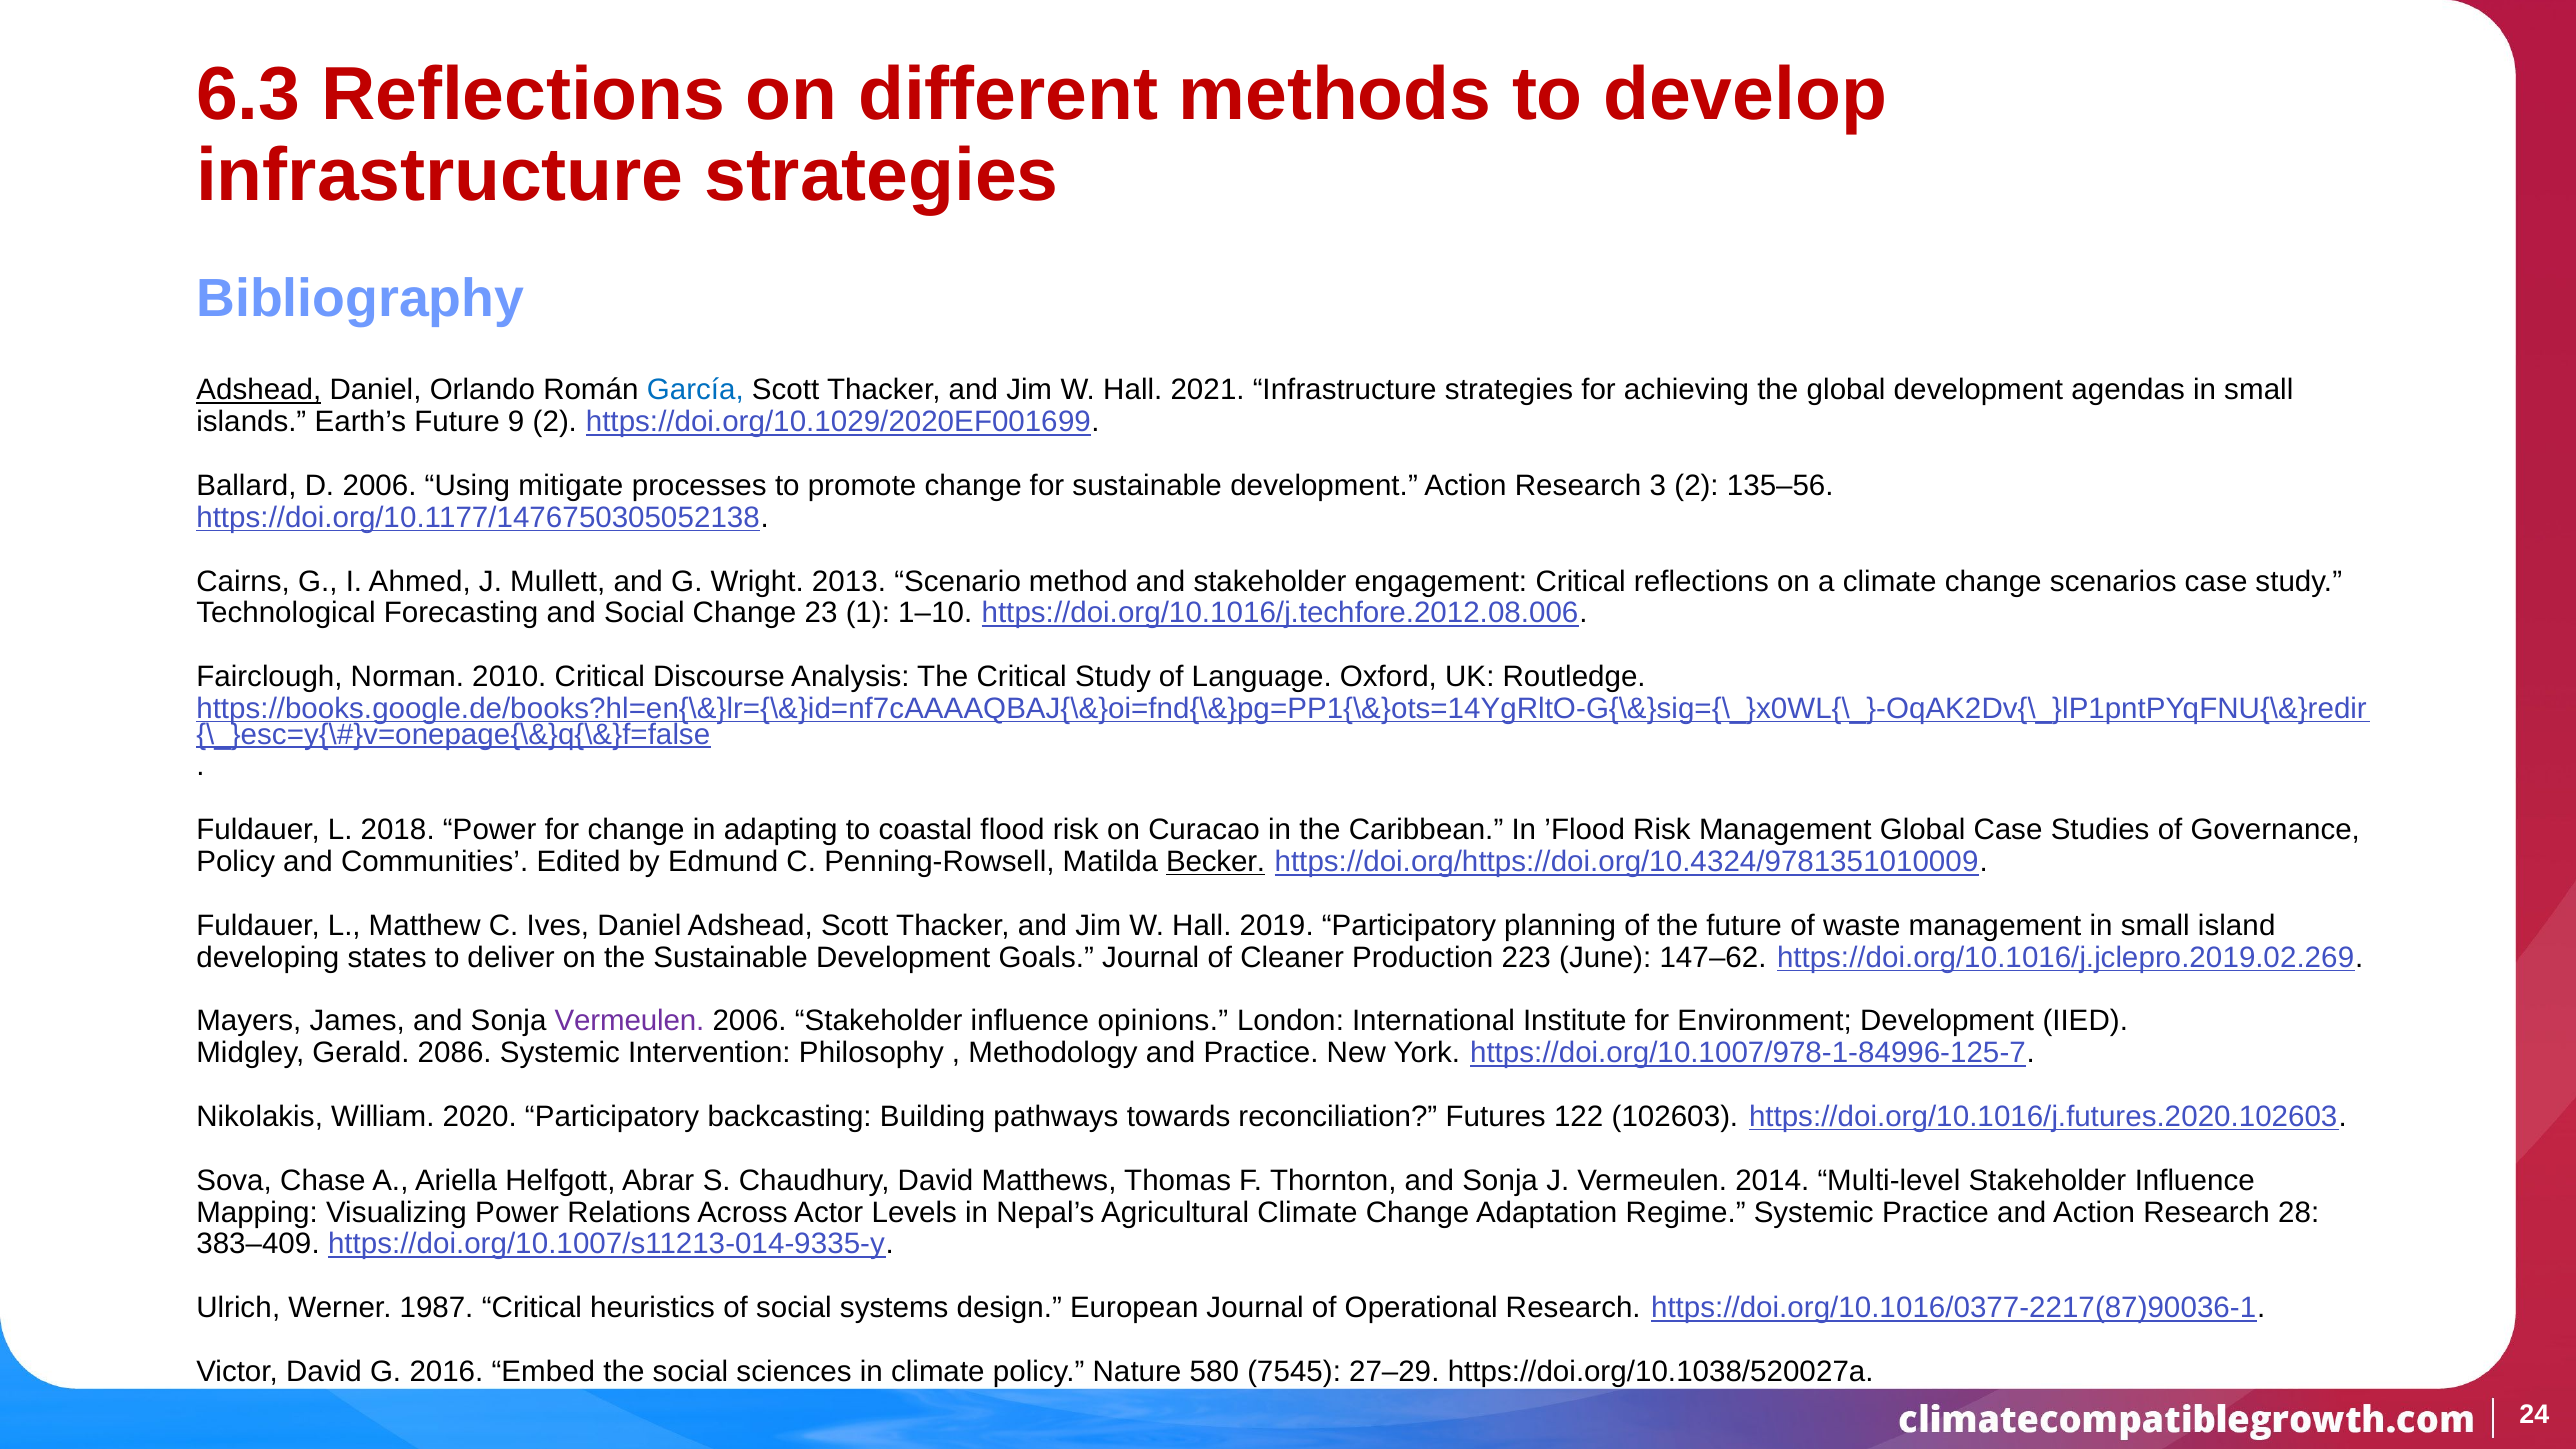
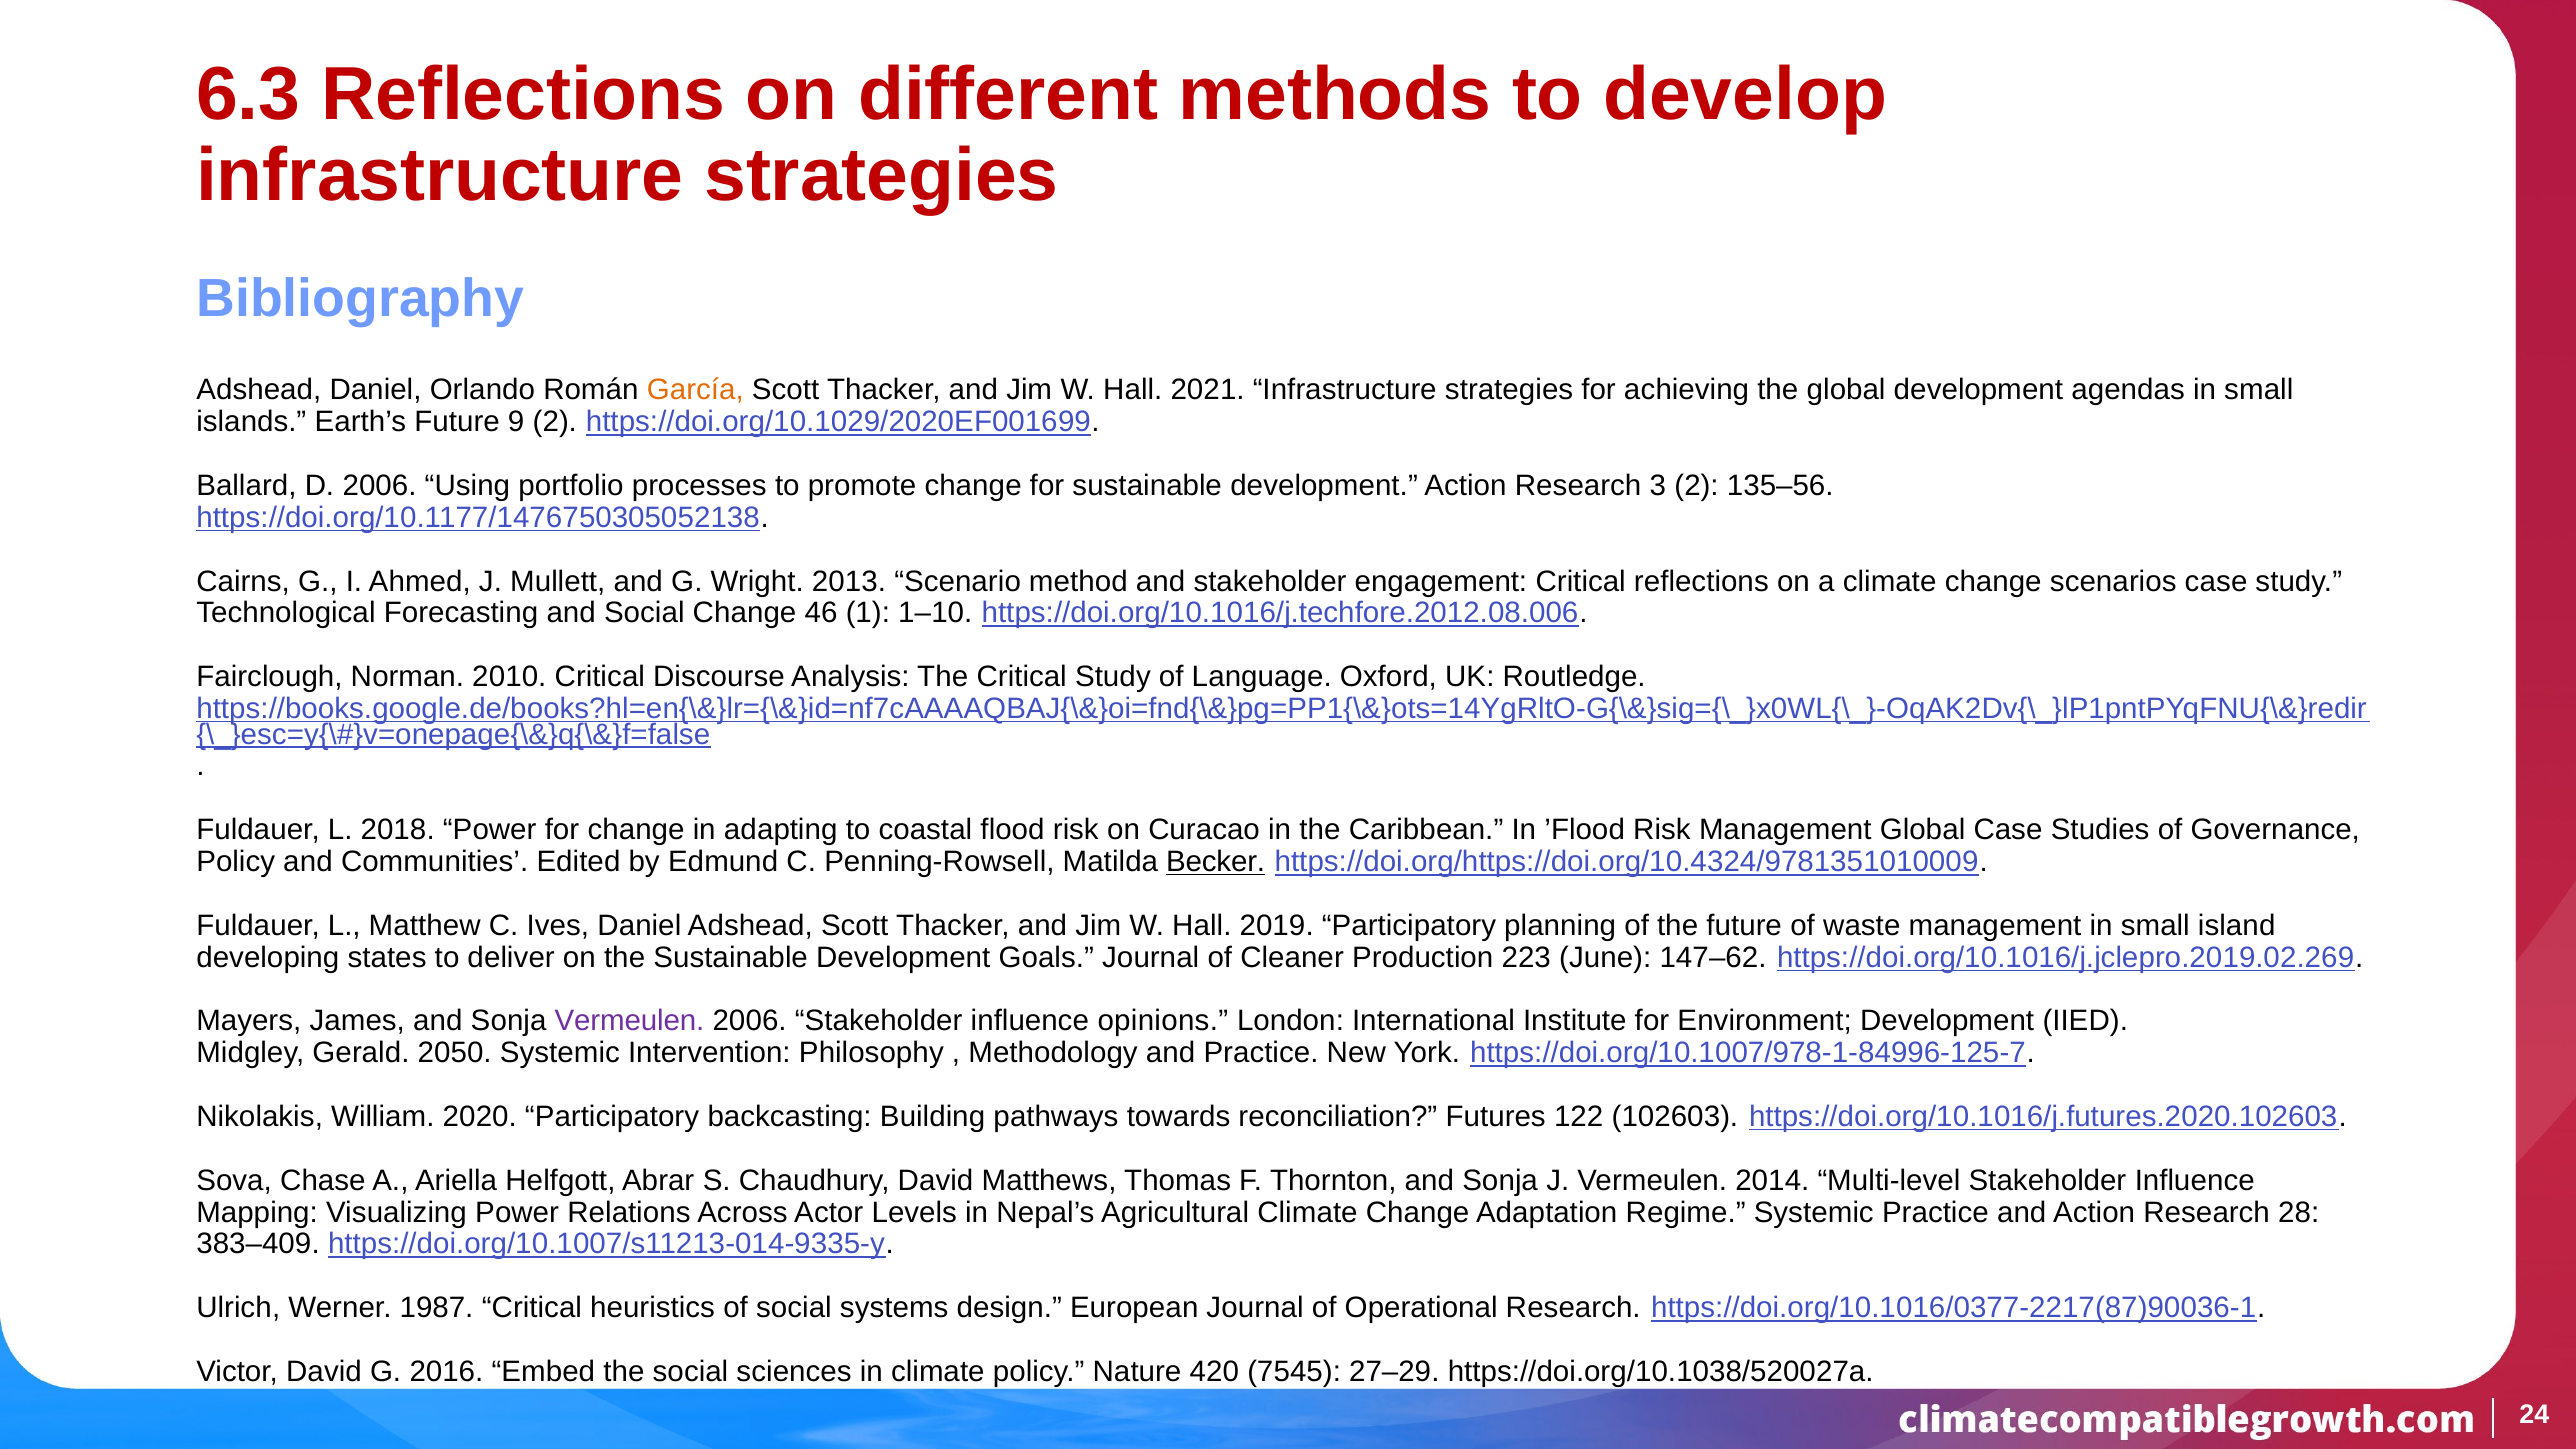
Adshead underline: present -> none (259, 390)
García colour: blue -> orange (695, 390)
mitigate: mitigate -> portfolio (571, 486)
23: 23 -> 46 (821, 613)
2086: 2086 -> 2050 (455, 1053)
580: 580 -> 420 (1214, 1372)
